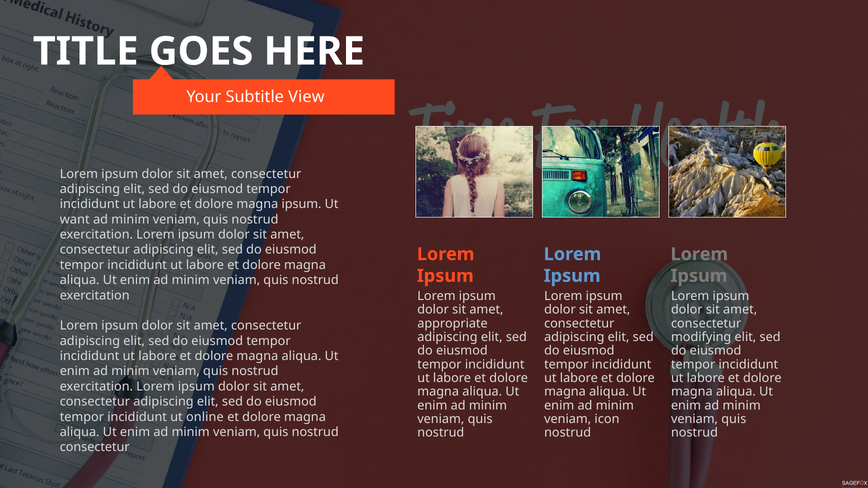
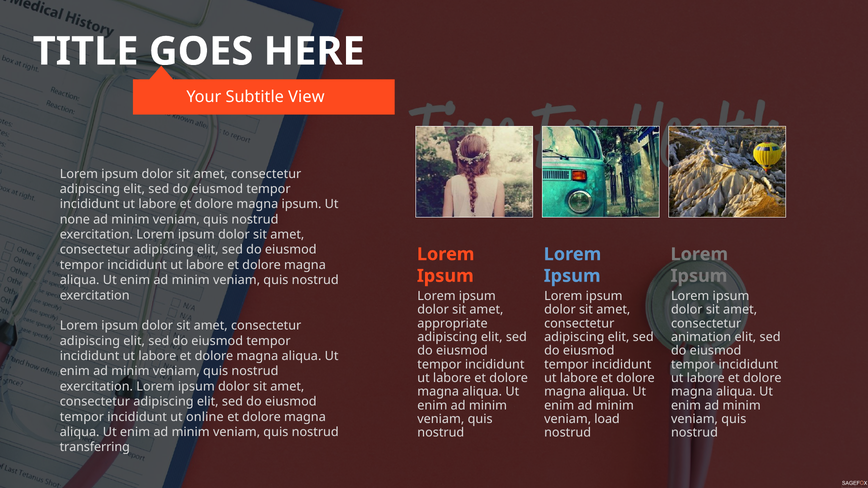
want: want -> none (75, 220)
modifying: modifying -> animation (701, 337)
icon: icon -> load (607, 419)
consectetur: consectetur -> transferring (95, 447)
